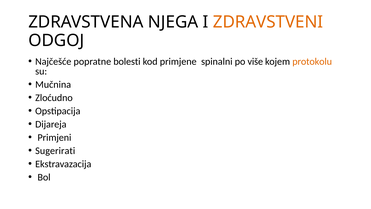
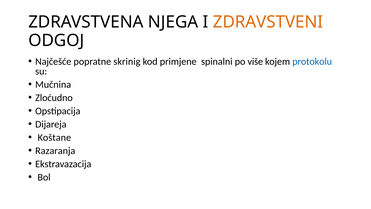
bolesti: bolesti -> skrinig (127, 61)
protokolu colour: orange -> blue (312, 61)
Primjeni: Primjeni -> Koštane (54, 137)
Sugerirati: Sugerirati -> Razaranja (55, 151)
